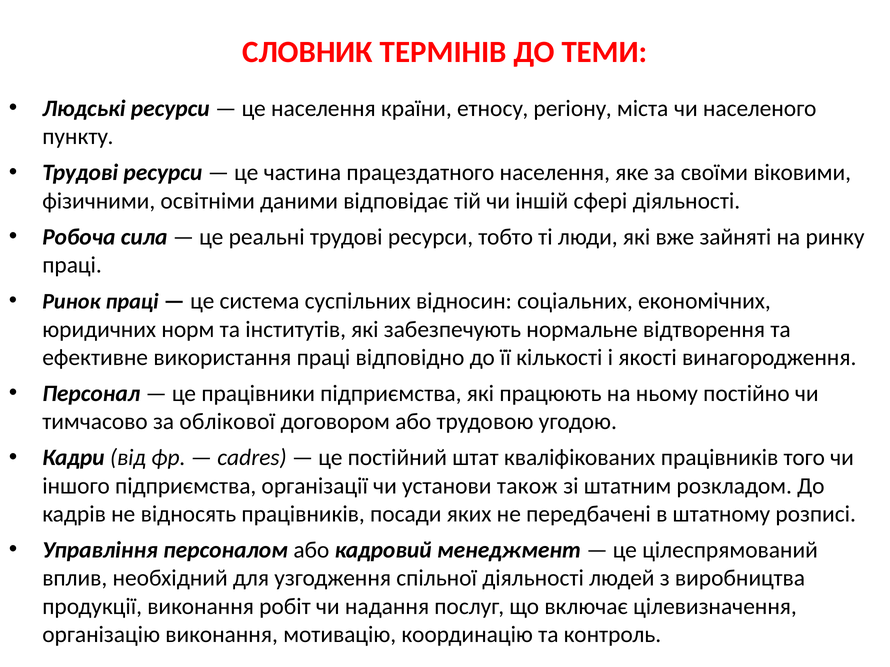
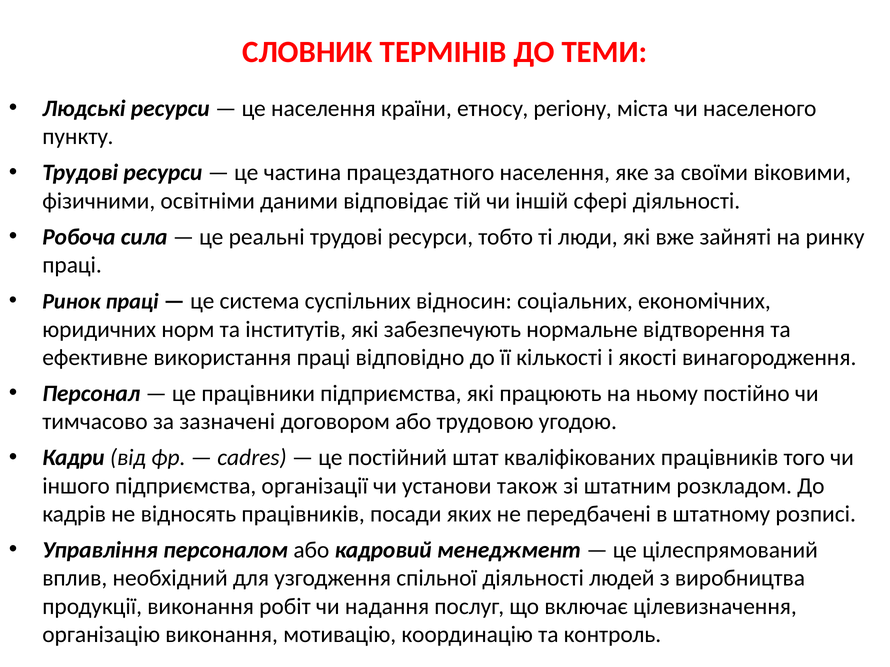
облікової: облікової -> зазначені (227, 422)
